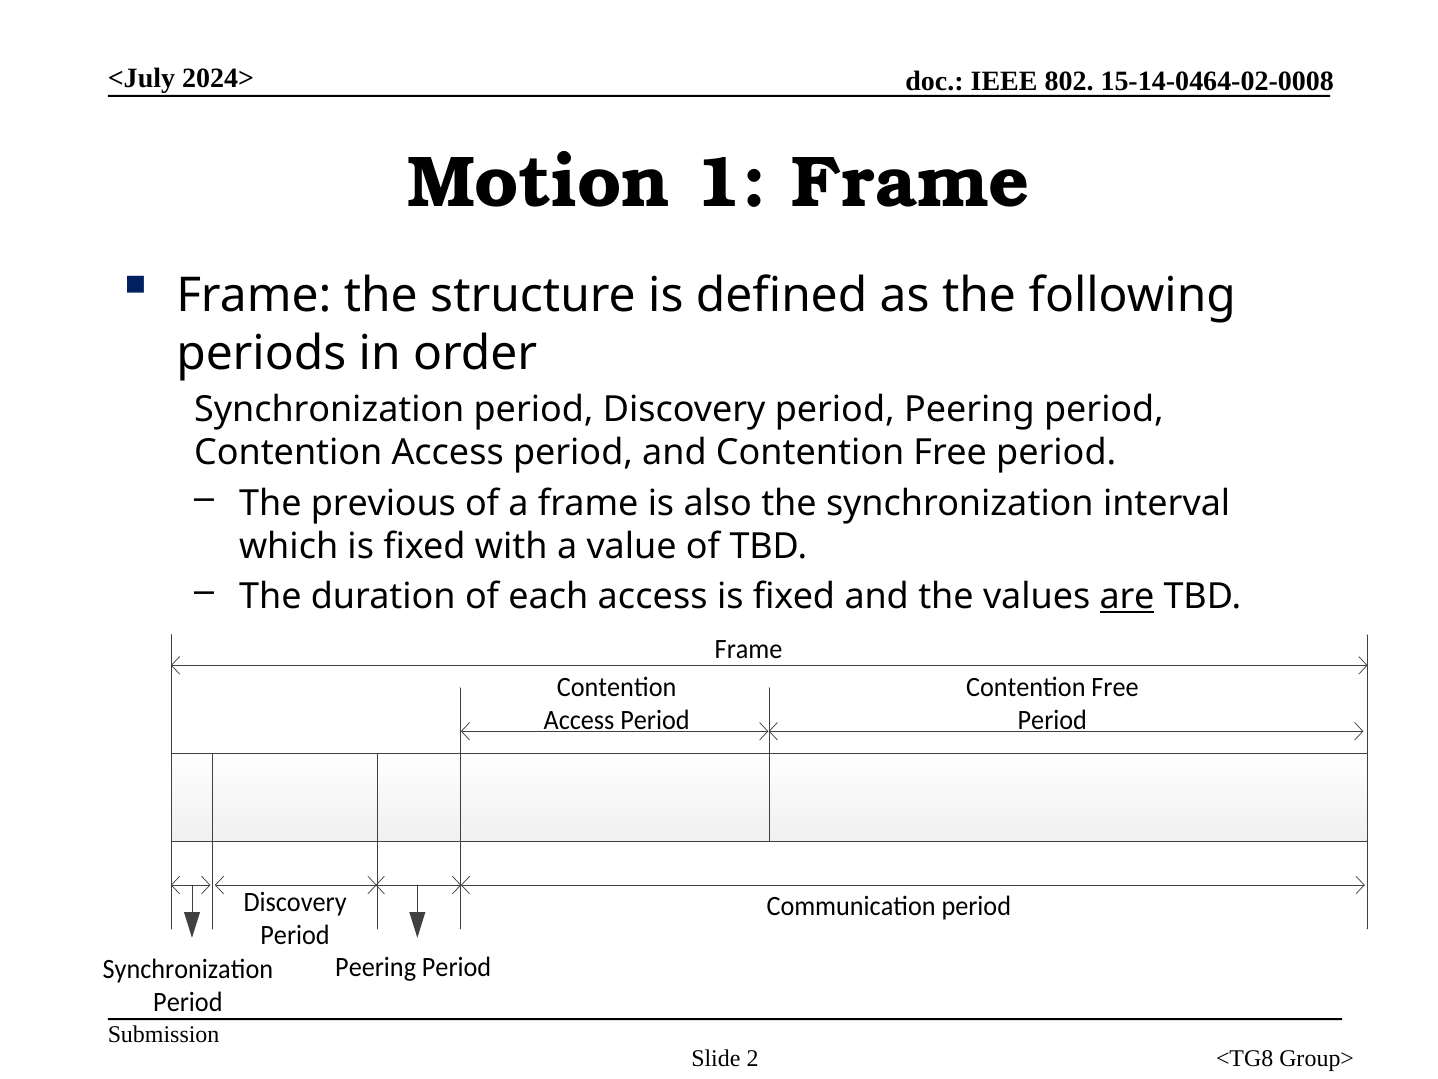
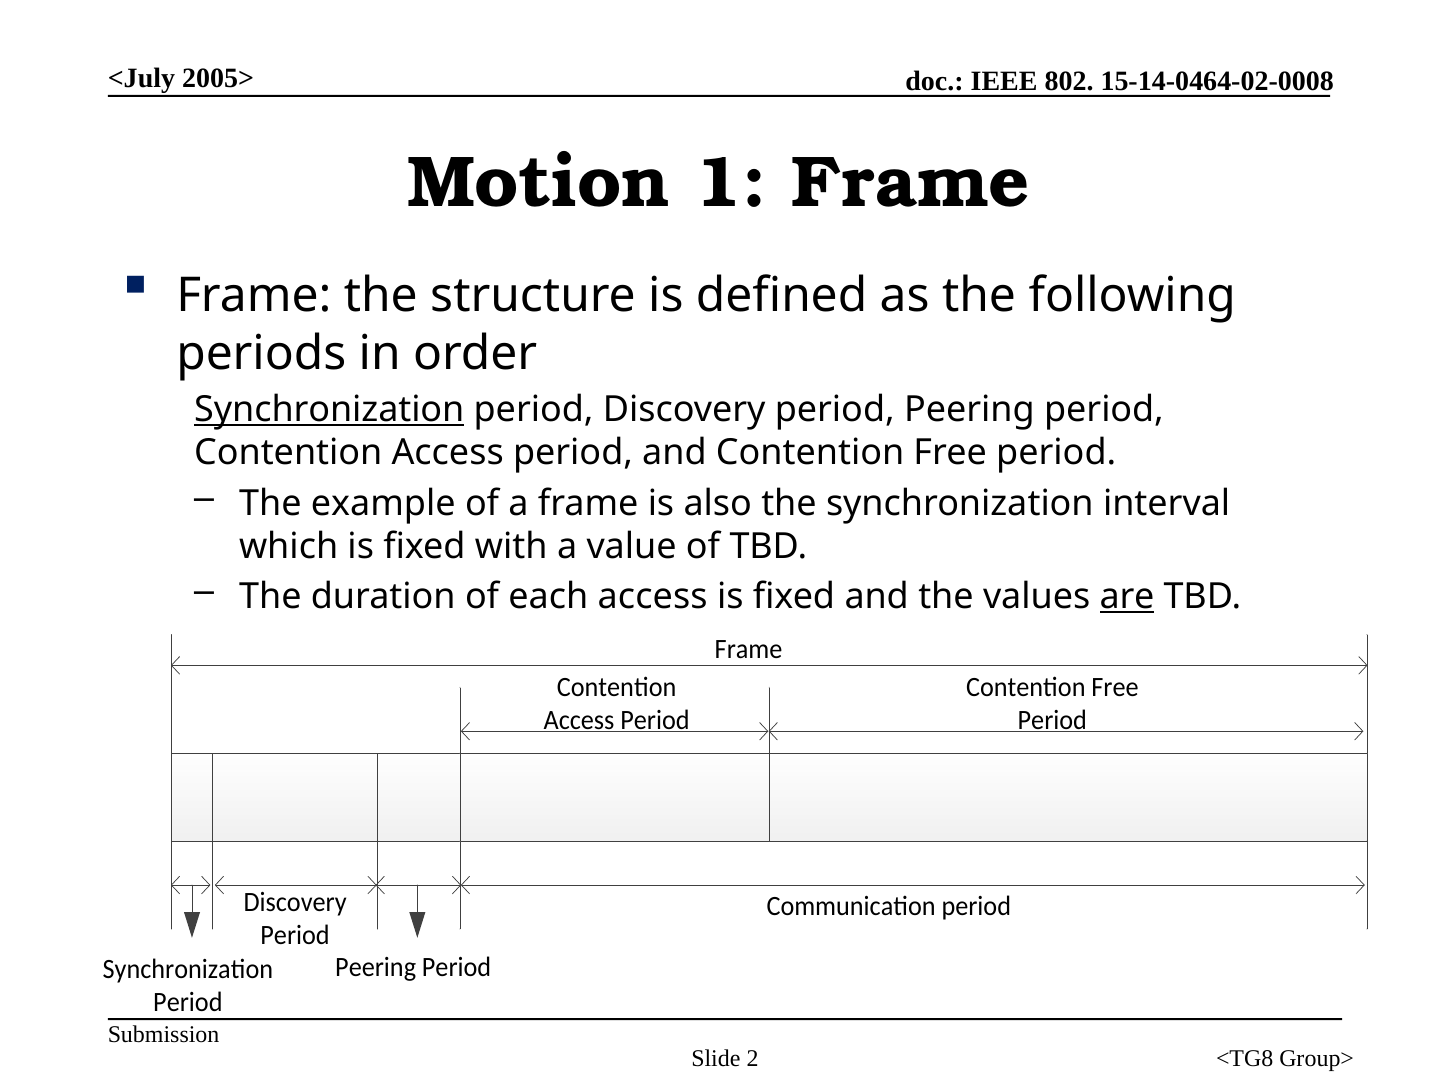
2024>: 2024> -> 2005> (218, 79)
Synchronization underline: none -> present (329, 410)
previous: previous -> example (383, 503)
